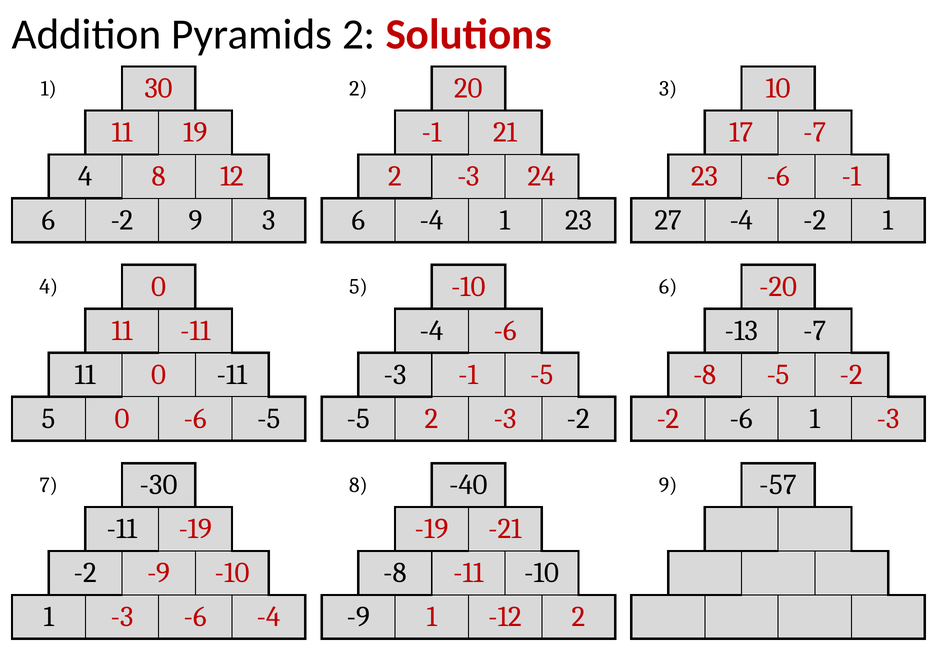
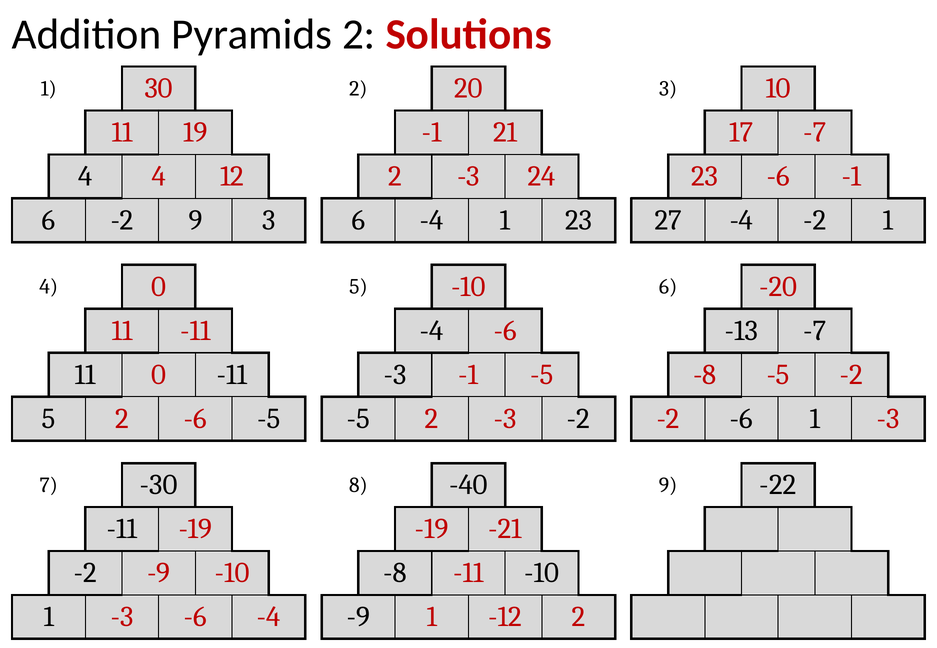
4 8: 8 -> 4 (159, 176)
5 0: 0 -> 2 (122, 419)
-57: -57 -> -22 (778, 485)
